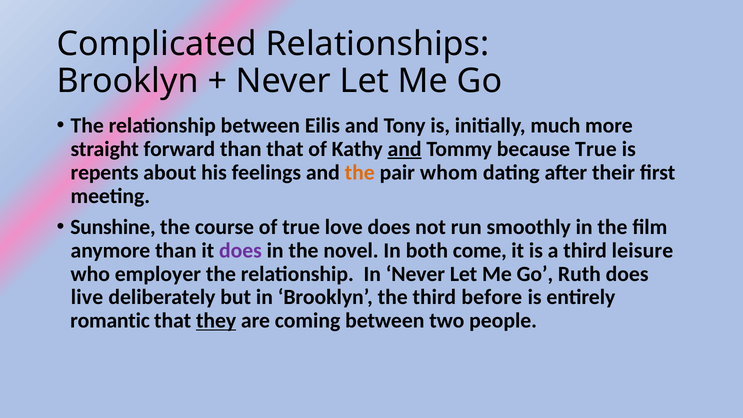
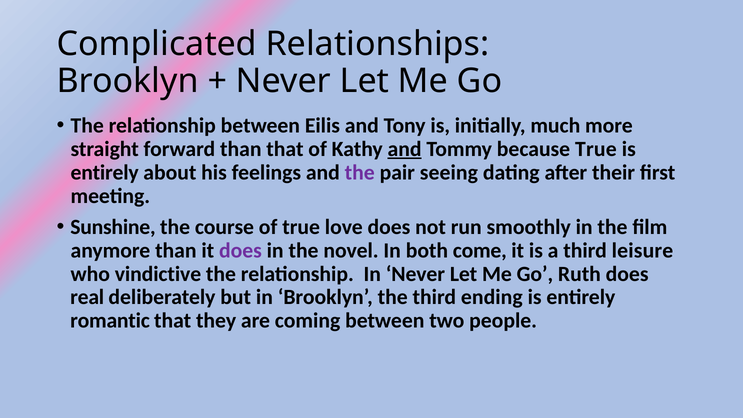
repents: repents -> entirely (105, 172)
the colour: orange -> purple (360, 172)
whom: whom -> seeing (449, 172)
employer: employer -> vindictive (158, 274)
live: live -> real (87, 297)
before: before -> ending (492, 297)
they underline: present -> none (216, 321)
